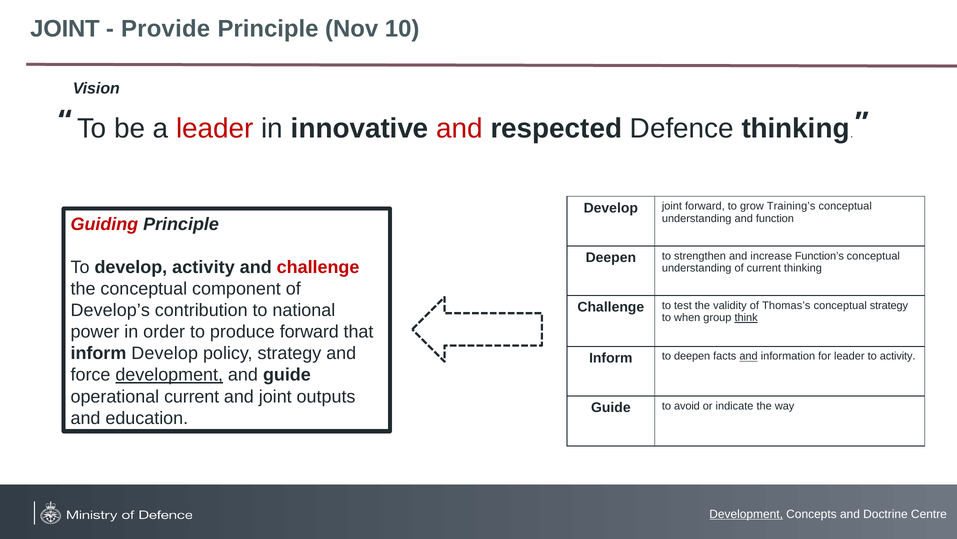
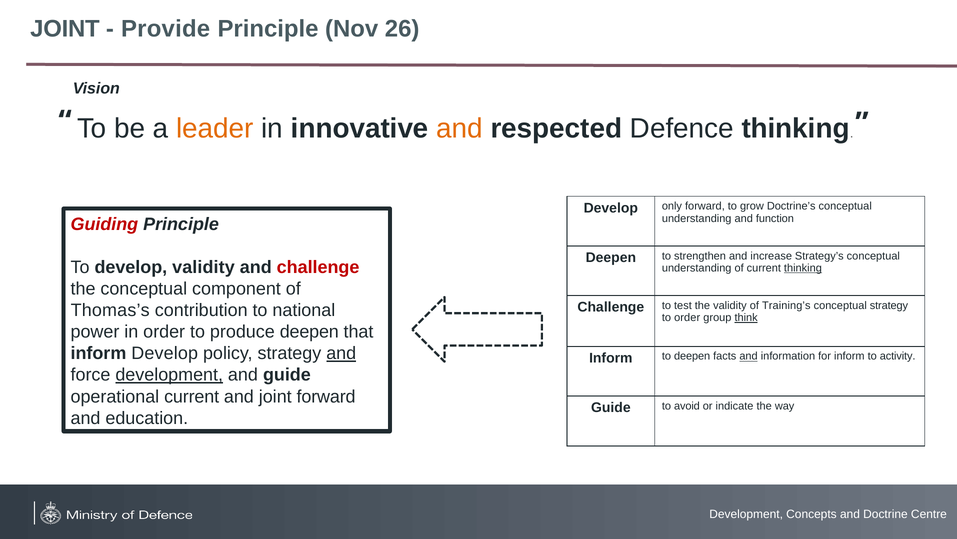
10: 10 -> 26 (402, 29)
leader colour: red -> orange (215, 129)
and colour: red -> orange (460, 129)
Develop joint: joint -> only (672, 206)
Training’s: Training’s -> Doctrine’s (791, 206)
Function’s: Function’s -> Strategy’s (819, 256)
develop activity: activity -> validity (203, 267)
thinking underline: none -> present (803, 268)
Thomas’s: Thomas’s -> Training’s (786, 305)
Develop’s: Develop’s -> Thomas’s (110, 310)
to when: when -> order (687, 317)
produce forward: forward -> deepen (309, 332)
and underline: none -> present (341, 353)
for leader: leader -> inform (849, 356)
joint outputs: outputs -> forward (326, 396)
Development underline: present -> none (746, 513)
